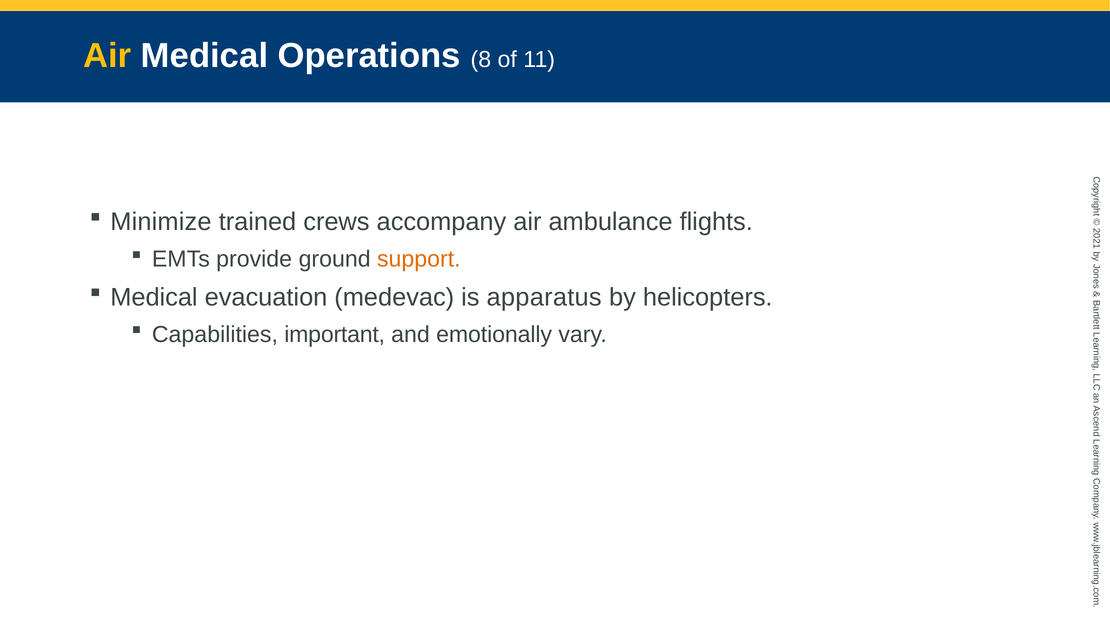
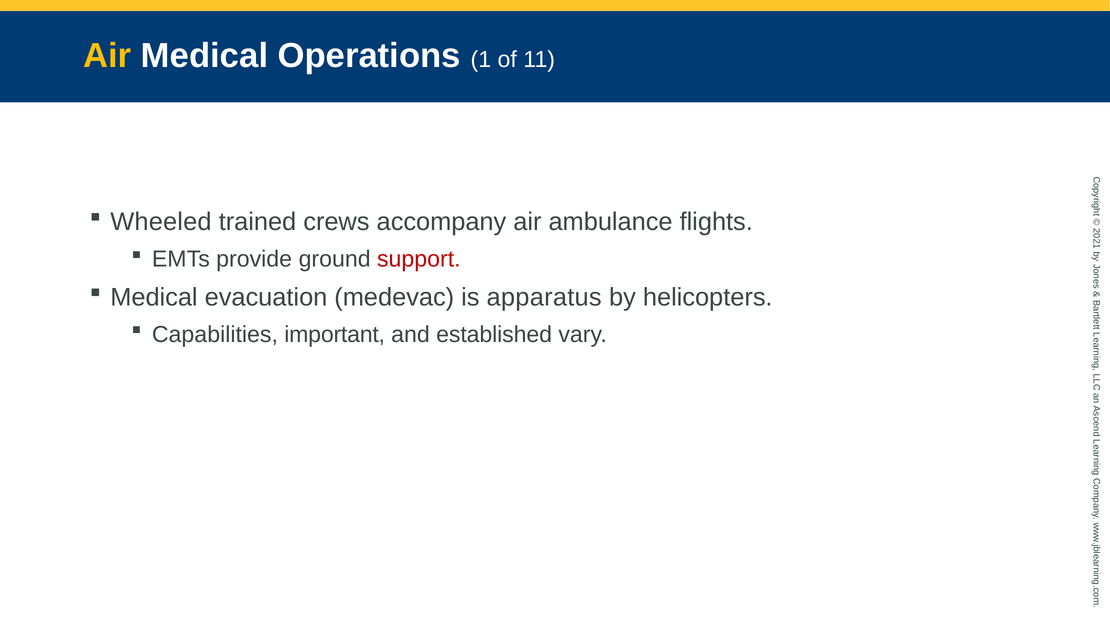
Operations 8: 8 -> 1 (481, 60)
Minimize: Minimize -> Wheeled (161, 222)
support colour: orange -> red (419, 259)
emotionally: emotionally -> established (494, 334)
